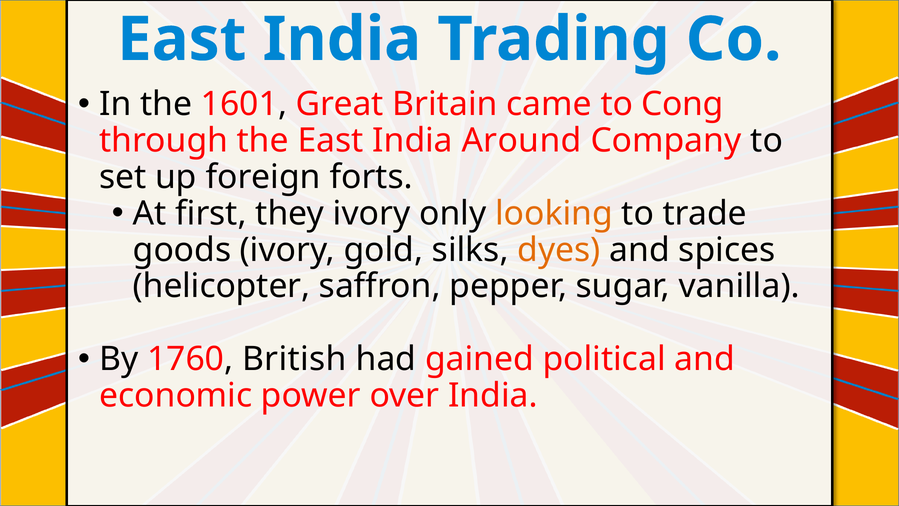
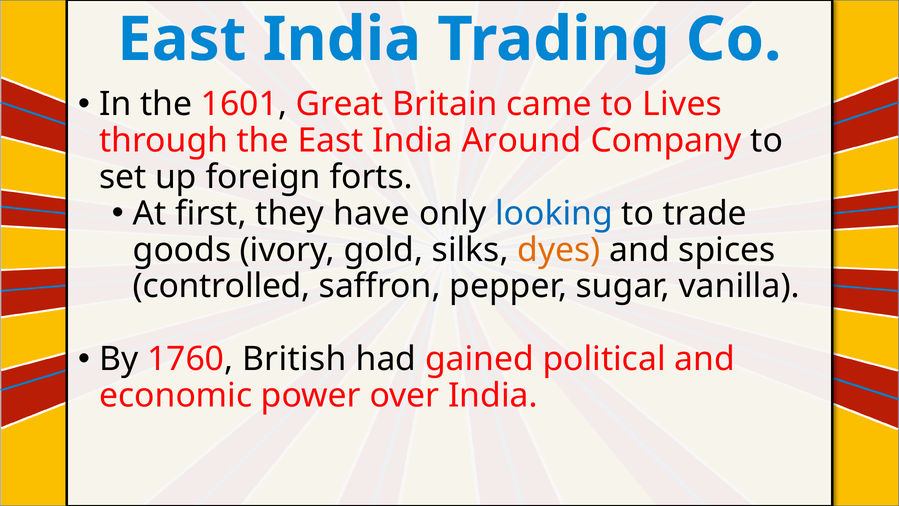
Cong: Cong -> Lives (682, 104)
they ivory: ivory -> have (371, 213)
looking colour: orange -> blue (554, 213)
helicopter: helicopter -> controlled (222, 286)
